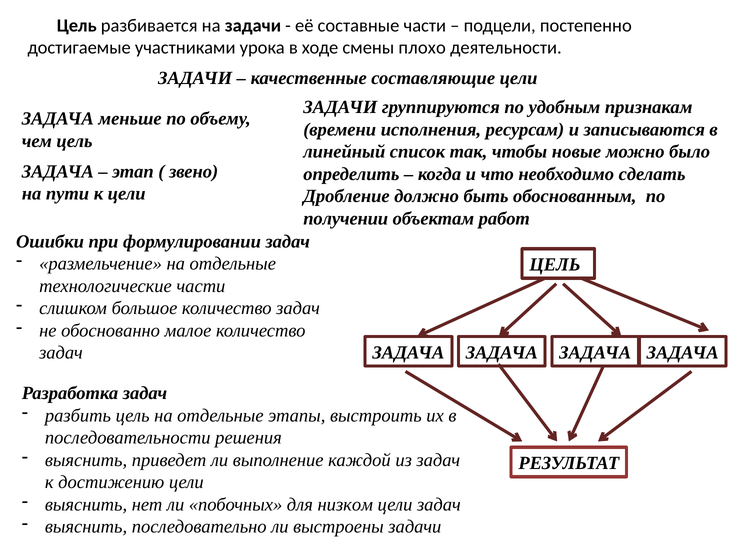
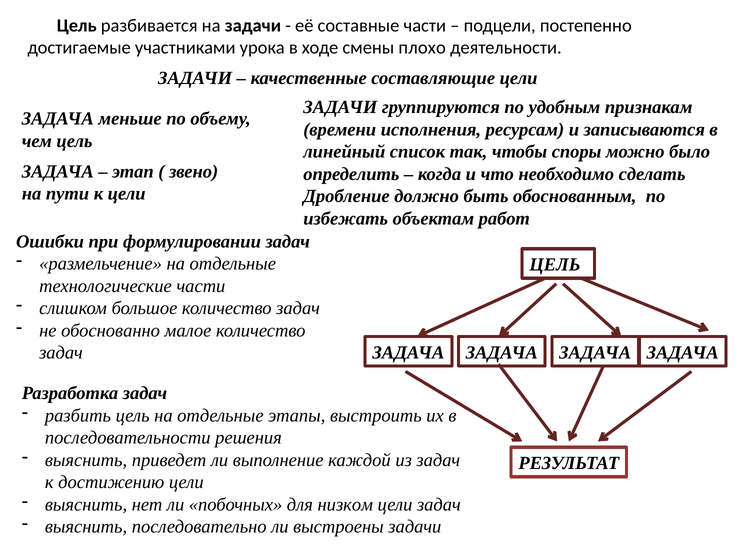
новые: новые -> споры (577, 152)
получении: получении -> избежать (346, 218)
